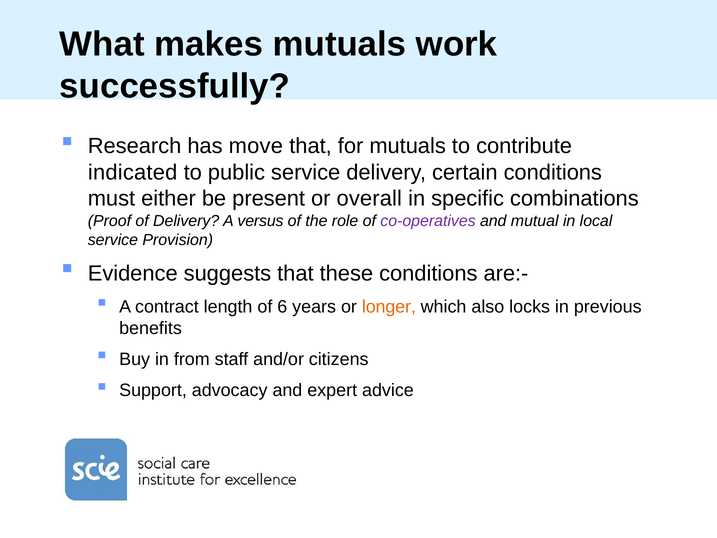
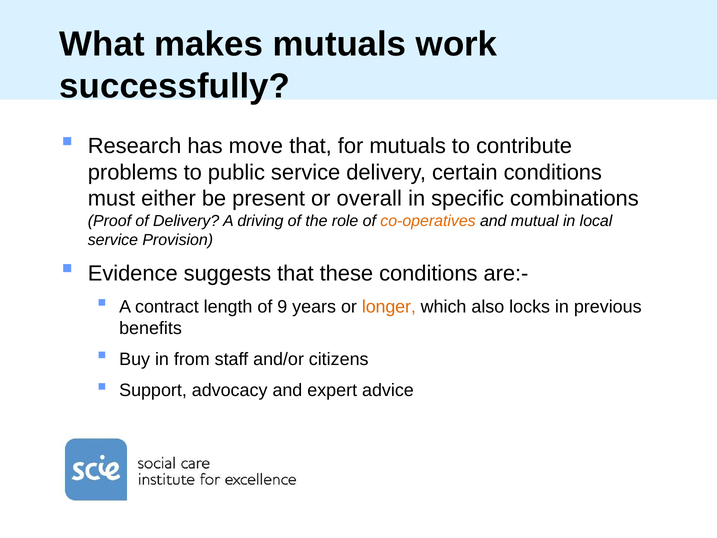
indicated: indicated -> problems (133, 172)
versus: versus -> driving (261, 221)
co-operatives colour: purple -> orange (428, 221)
6: 6 -> 9 (282, 307)
